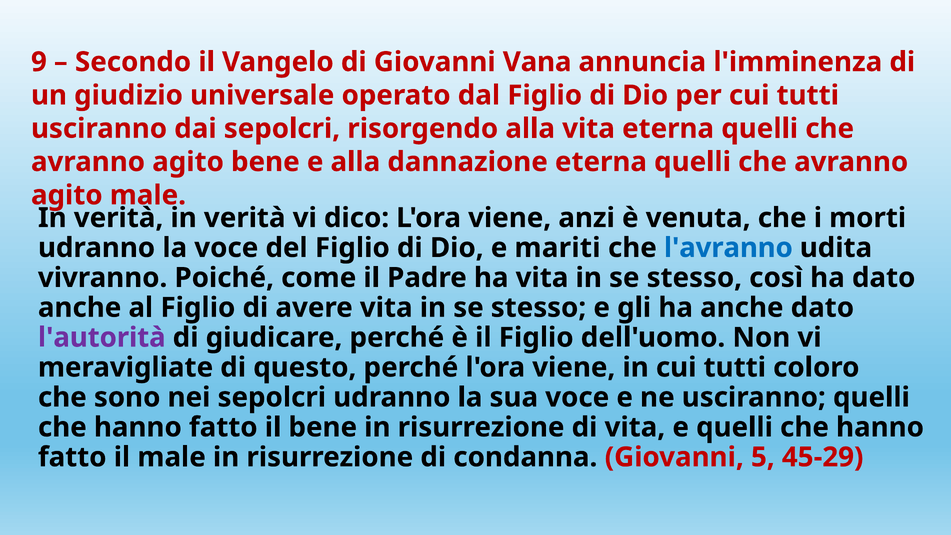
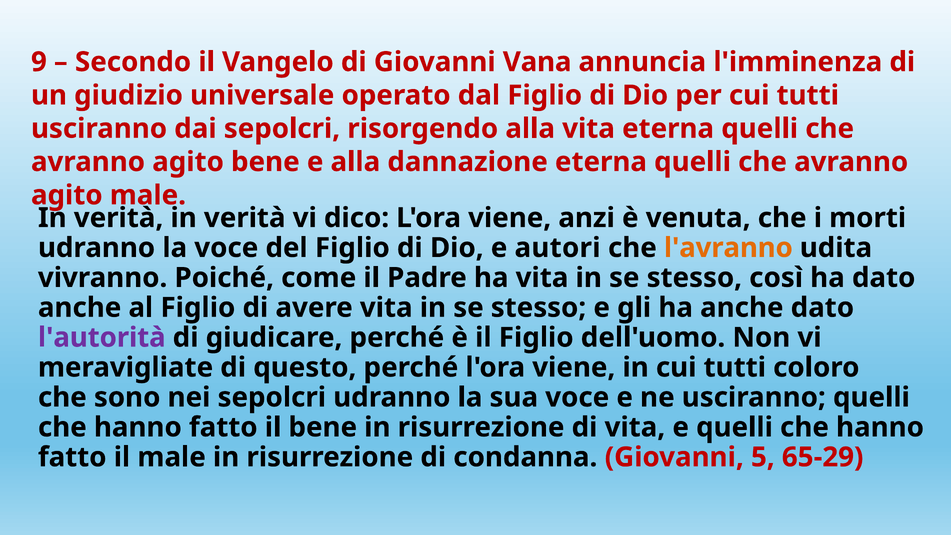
mariti: mariti -> autori (558, 248)
l'avranno colour: blue -> orange (728, 248)
45-29: 45-29 -> 65-29 (823, 457)
